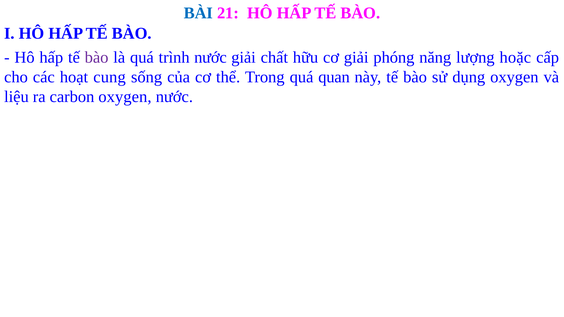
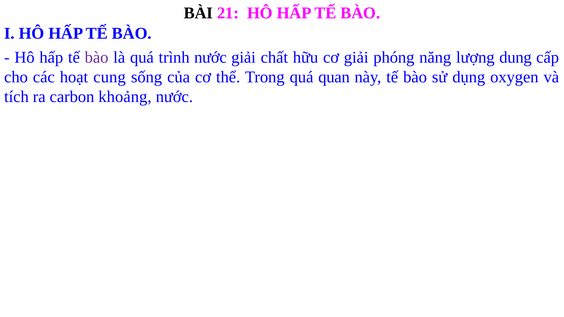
BÀI colour: blue -> black (198, 13)
hoặc: hoặc -> dung (516, 57)
liệu: liệu -> tích (16, 97)
carbon oxygen: oxygen -> khoảng (125, 97)
